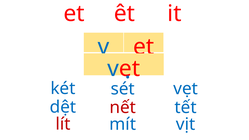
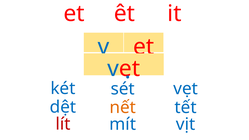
nết colour: red -> orange (123, 108)
